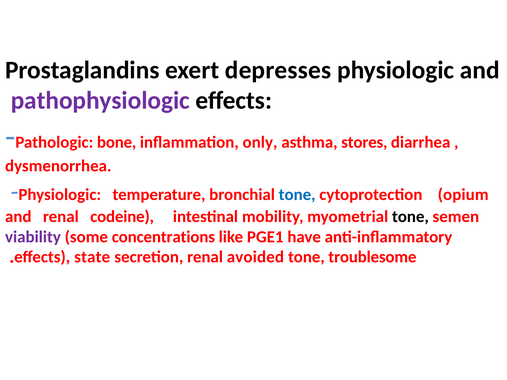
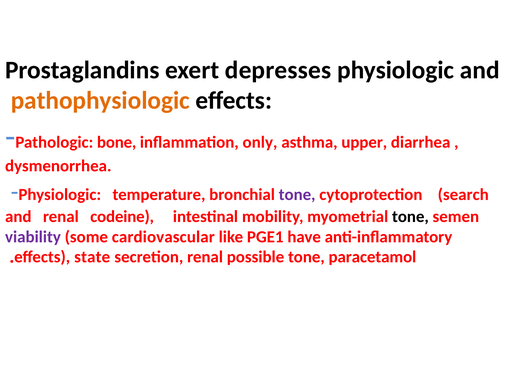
pathophysiologic colour: purple -> orange (100, 101)
stores: stores -> upper (364, 142)
tone colour: blue -> purple (297, 195)
opium: opium -> search (463, 195)
concentrations: concentrations -> cardiovascular (163, 237)
avoided: avoided -> possible (255, 257)
troublesome: troublesome -> paracetamol (372, 257)
